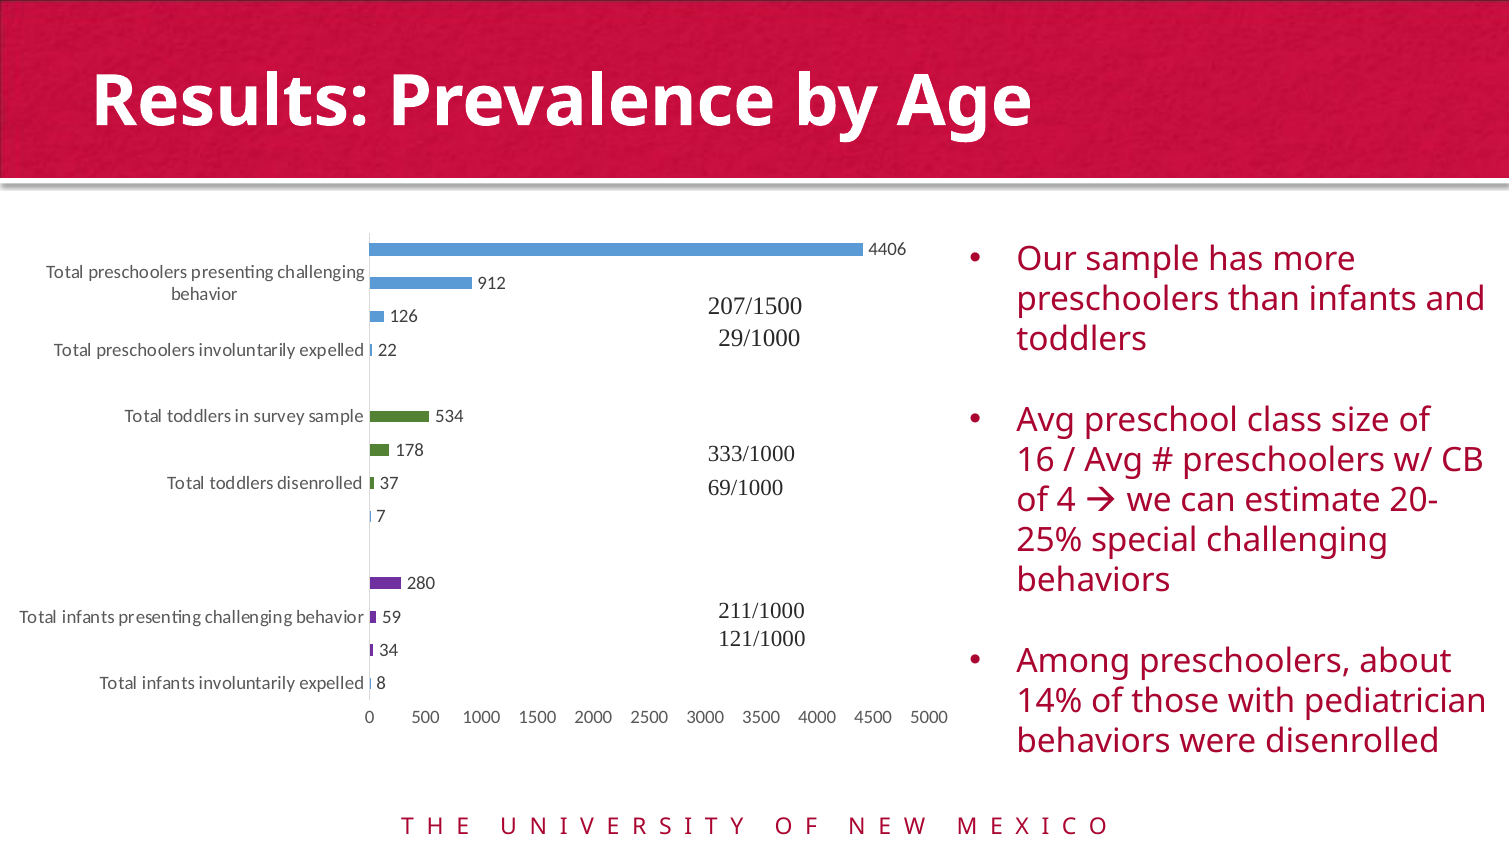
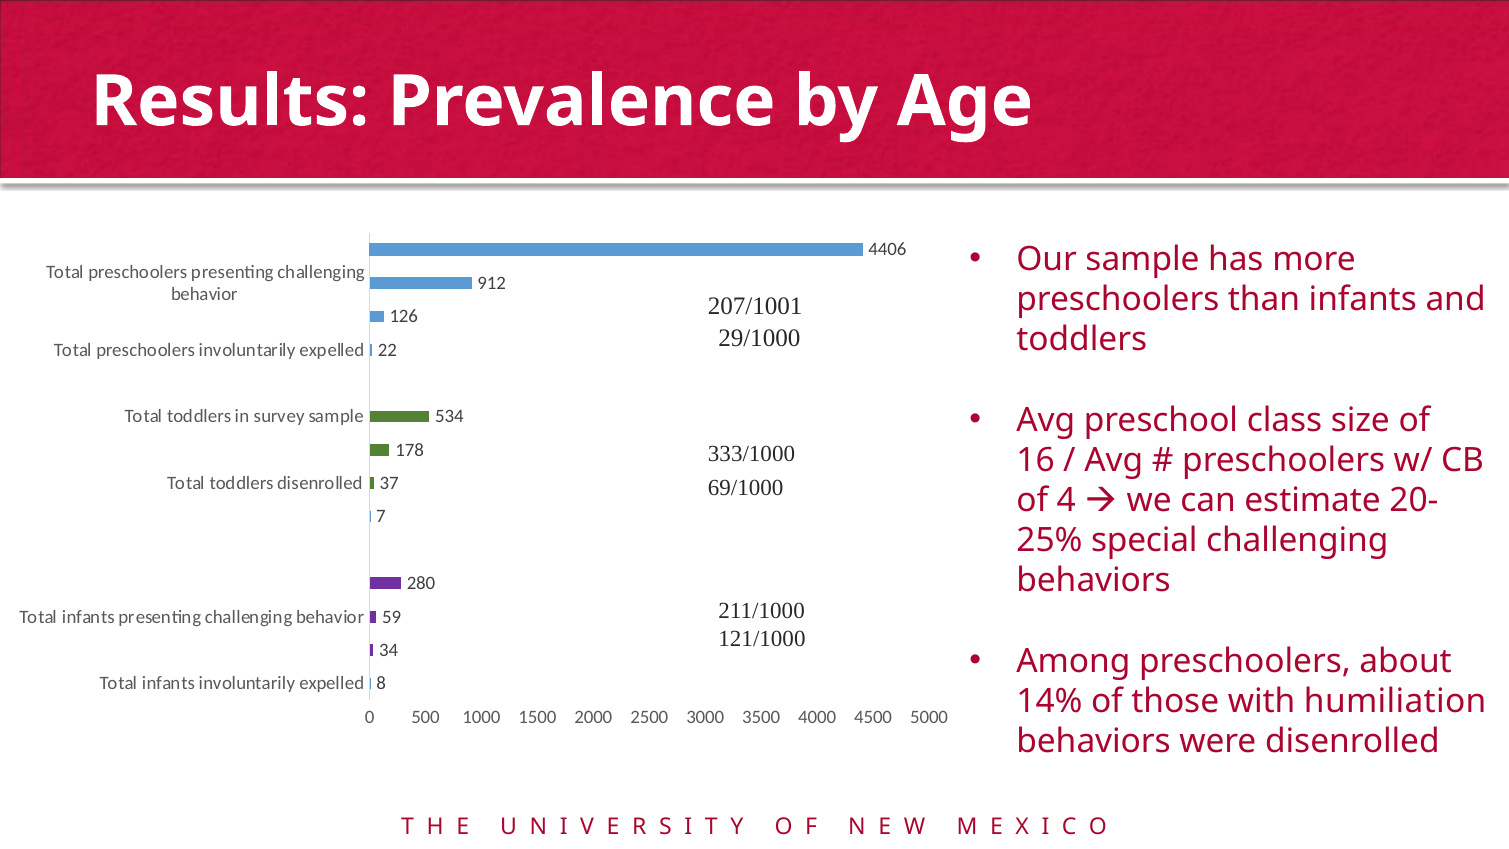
207/1500: 207/1500 -> 207/1001 (755, 306)
pediatrician: pediatrician -> humiliation (1395, 701)
